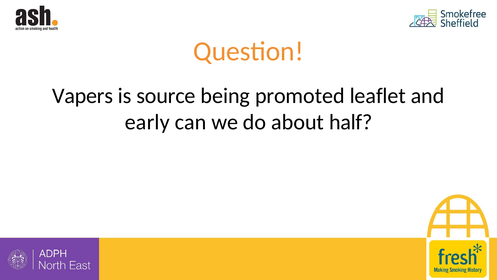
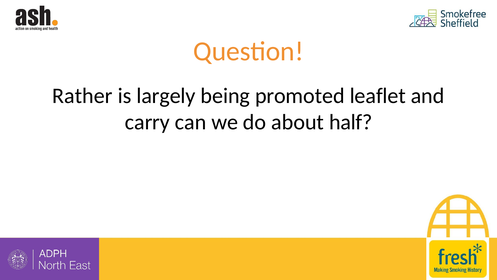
Vapers: Vapers -> Rather (82, 96)
source: source -> largely (166, 96)
early: early -> carry (147, 122)
